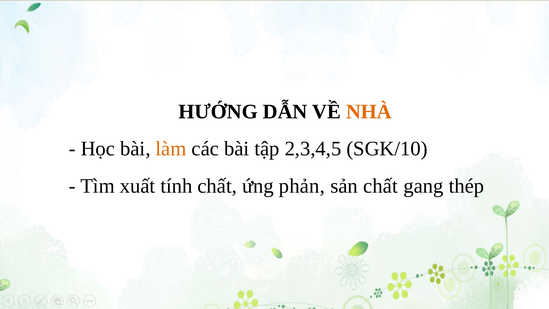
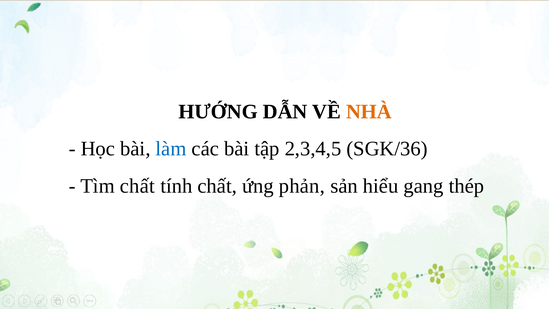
làm colour: orange -> blue (171, 149)
SGK/10: SGK/10 -> SGK/36 (387, 149)
Tìm xuất: xuất -> chất (137, 186)
sản chất: chất -> hiểu (381, 186)
